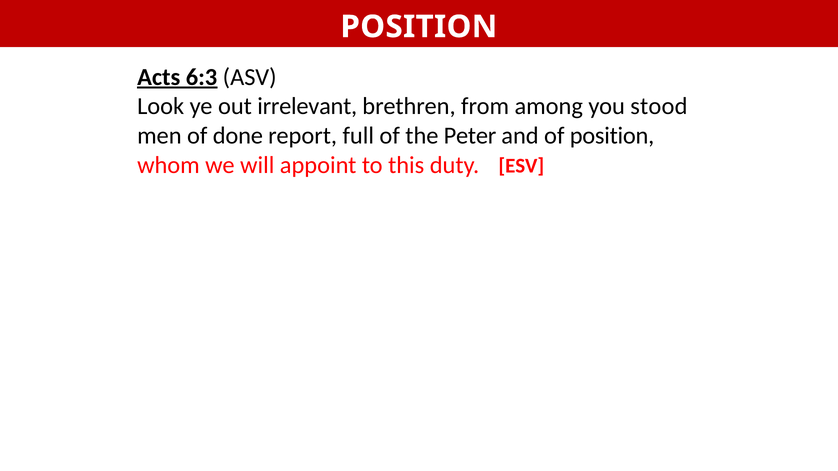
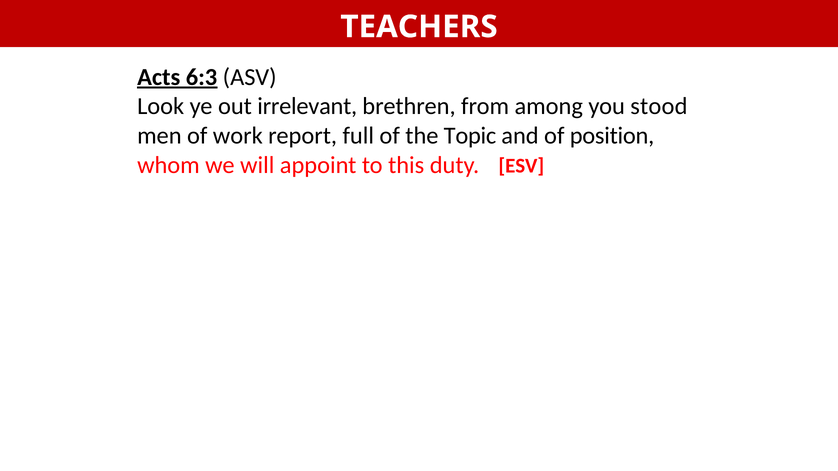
POSITION: POSITION -> TEACHERS (419, 27)
done: done -> work (238, 136)
Peter: Peter -> Topic (470, 136)
